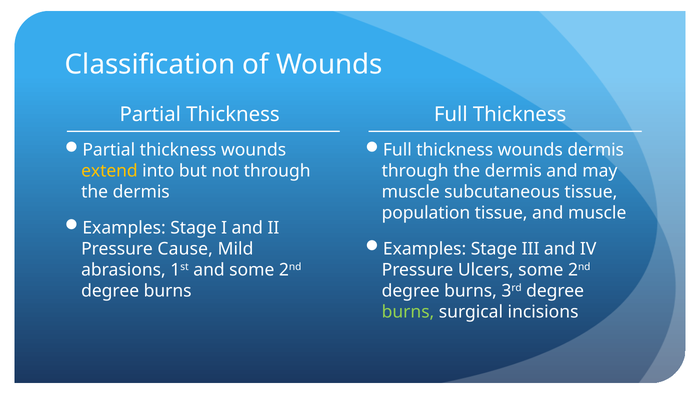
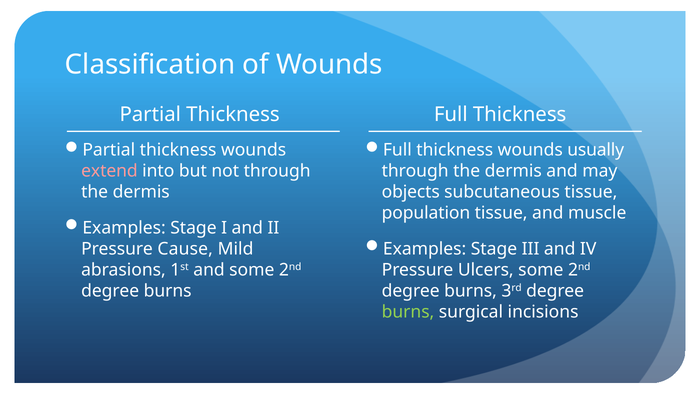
wounds dermis: dermis -> usually (596, 150)
extend colour: yellow -> pink (109, 171)
muscle: muscle -> objects (411, 192)
